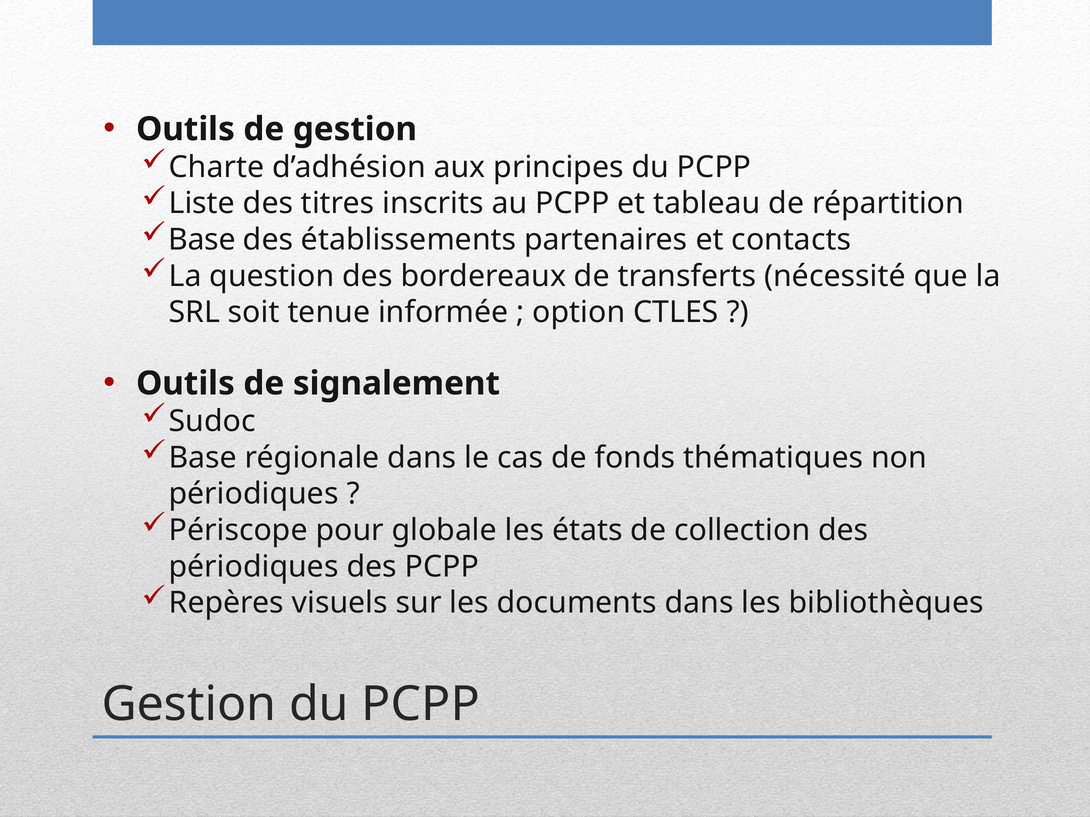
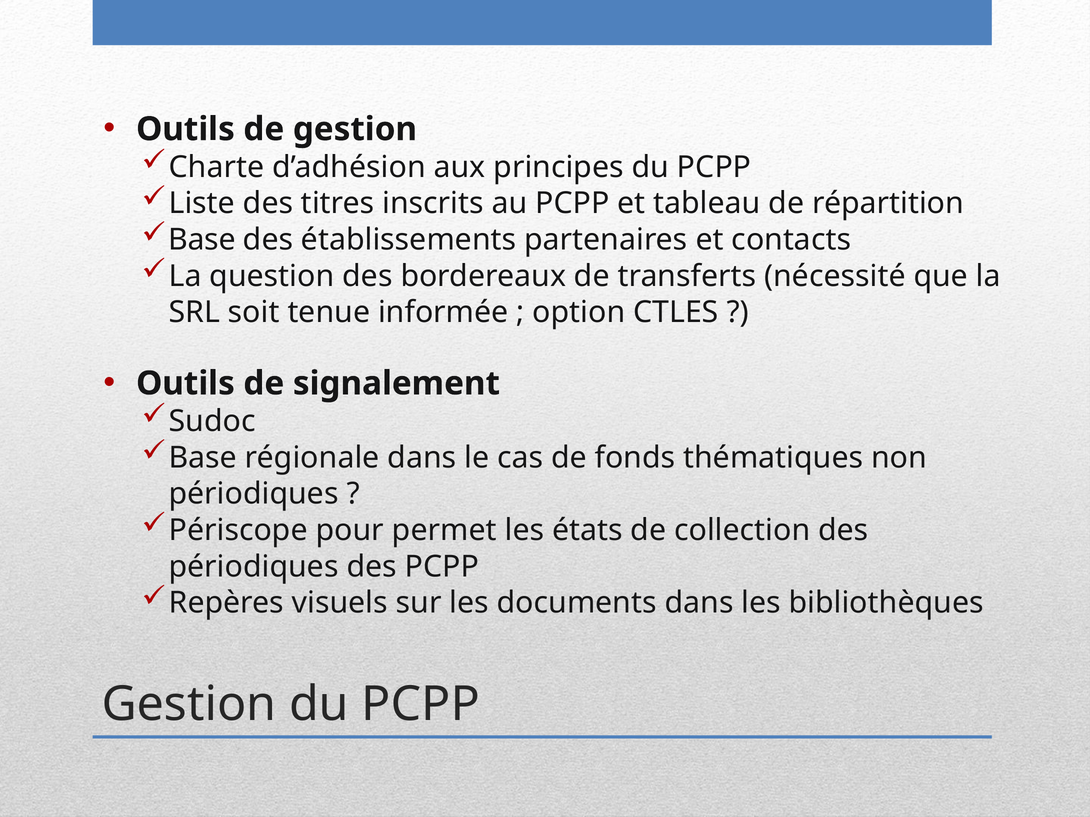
globale: globale -> permet (444, 531)
